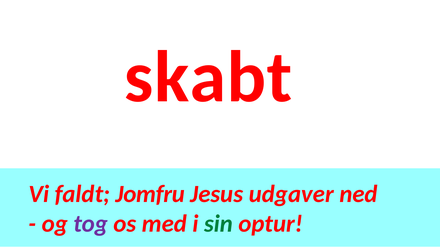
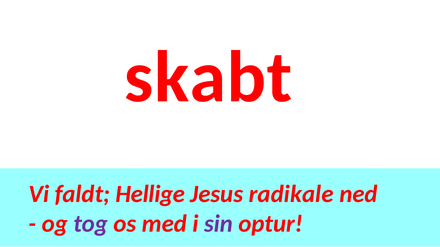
Jomfru: Jomfru -> Hellige (150, 194)
udgaver: udgaver -> radikale (291, 194)
sin colour: green -> purple (219, 224)
